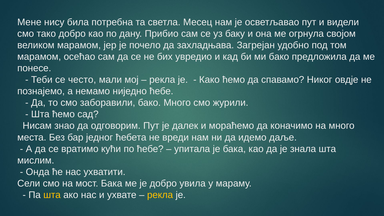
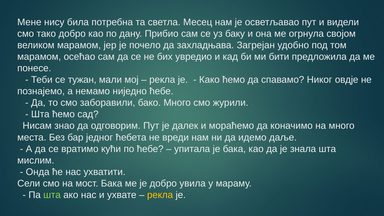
ми бако: бако -> бити (279, 57)
често: често -> тужан (82, 80)
шта colour: yellow -> light green (52, 195)
